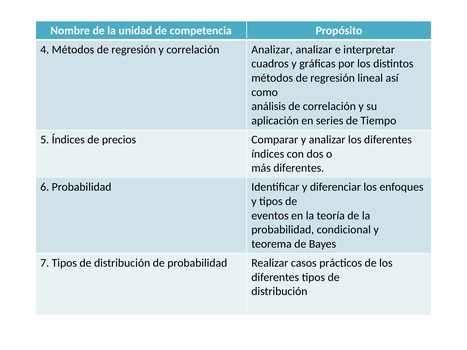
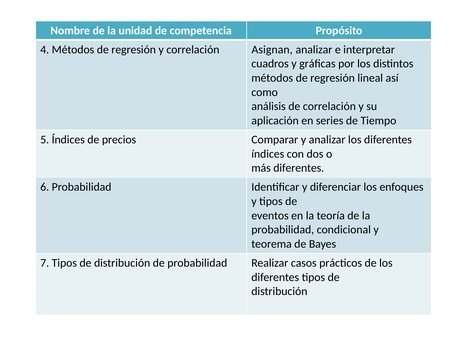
correlación Analizar: Analizar -> Asignan (272, 50)
